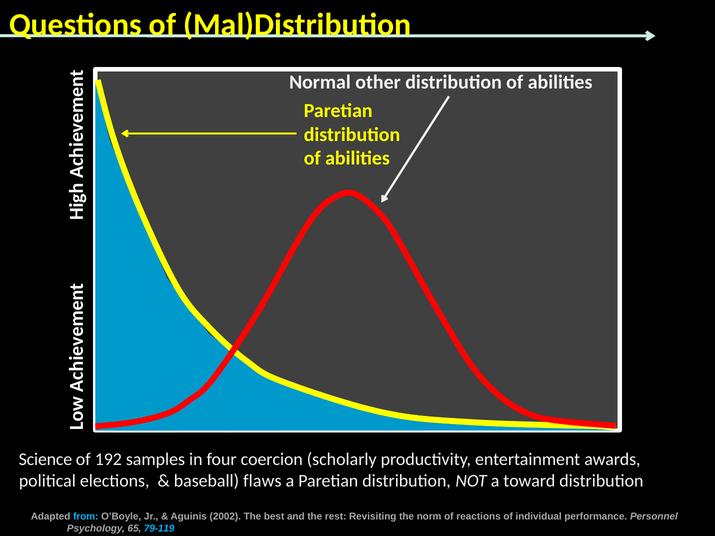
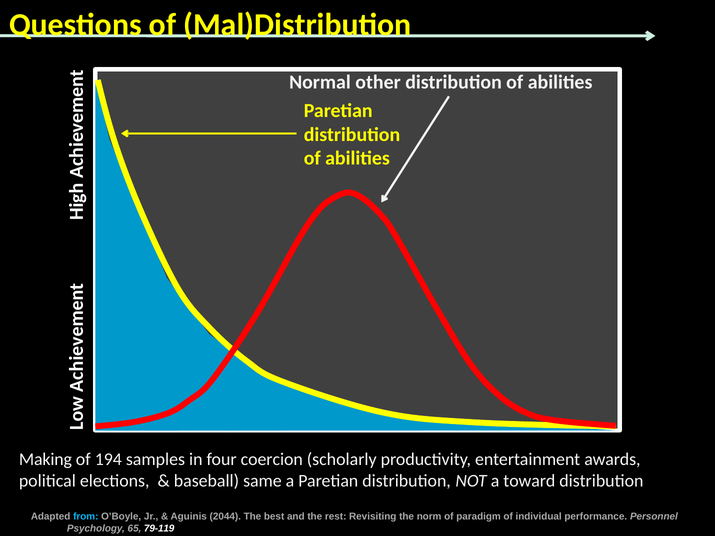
Science: Science -> Making (45, 459)
192: 192 -> 194 (108, 459)
flaws: flaws -> same (262, 481)
2002: 2002 -> 2044 (225, 517)
reactions: reactions -> paradigm (479, 517)
79-119 colour: light blue -> white (159, 529)
